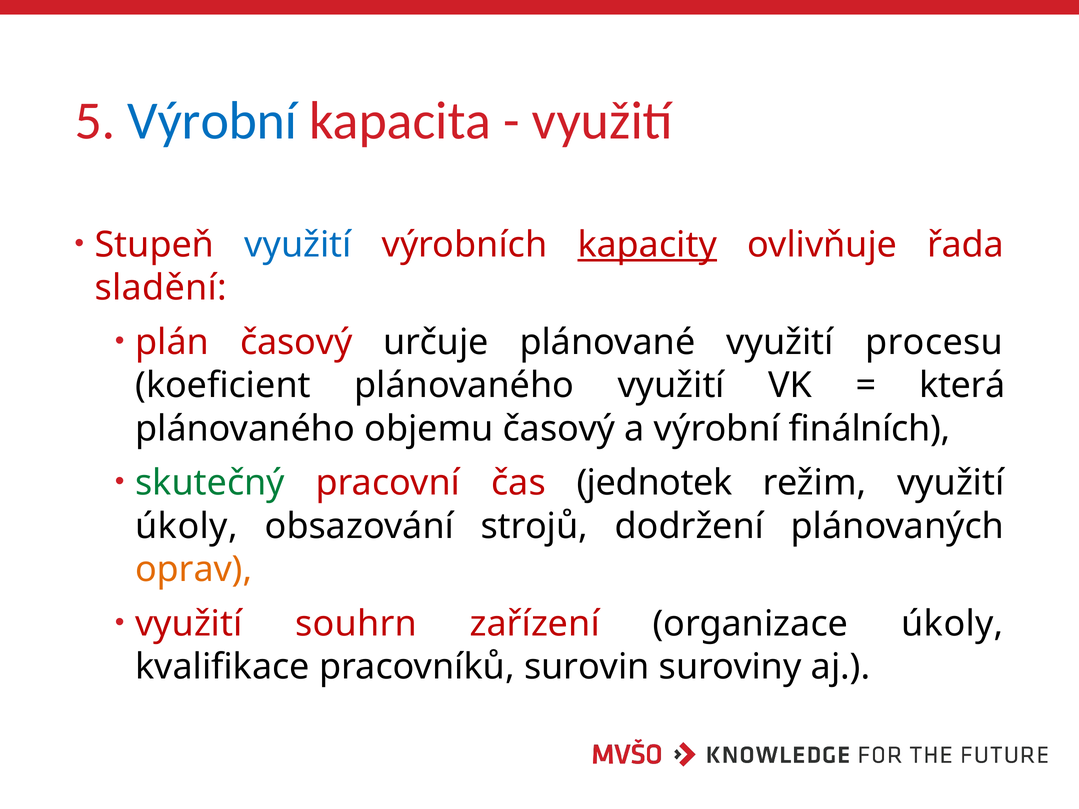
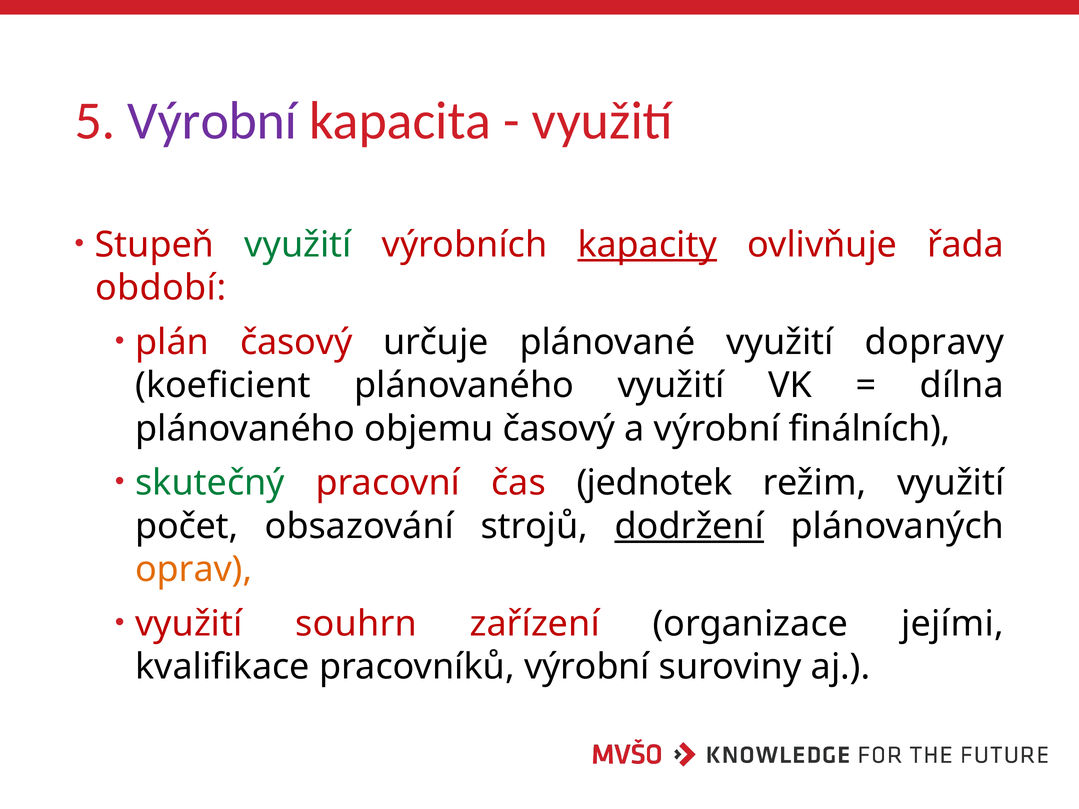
Výrobní colour: blue -> purple (212, 121)
využití colour: blue -> green (298, 245)
sladění: sladění -> období (161, 288)
procesu: procesu -> dopravy (934, 342)
která: která -> dílna (962, 386)
úkoly: úkoly -> počet (187, 526)
dodržení underline: none -> present (689, 526)
organizace úkoly: úkoly -> jejími (952, 624)
pracovníků surovin: surovin -> výrobní (587, 667)
